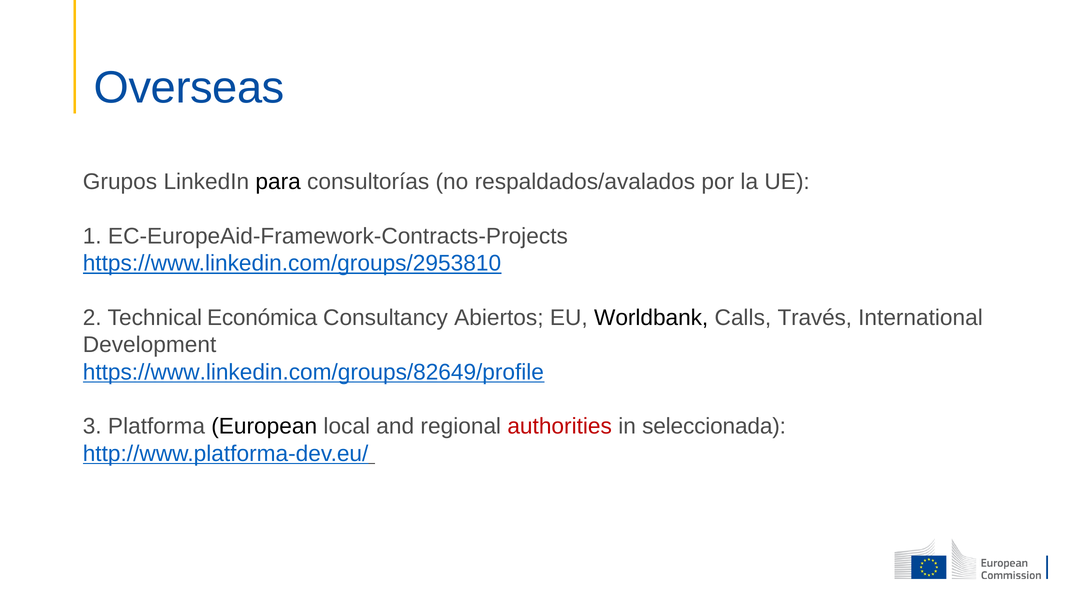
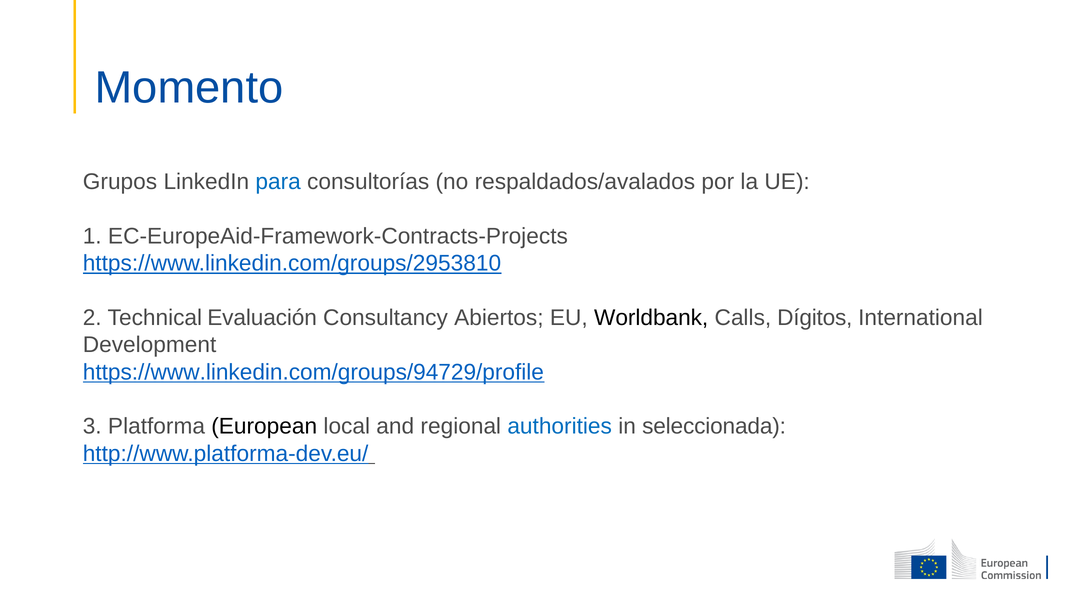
Overseas: Overseas -> Momento (189, 88)
para colour: black -> blue (278, 182)
Económica: Económica -> Evaluación (262, 318)
Través: Través -> Dígitos (815, 318)
https://www.linkedin.com/groups/82649/profile: https://www.linkedin.com/groups/82649/profile -> https://www.linkedin.com/groups/94729/profile (313, 372)
authorities colour: red -> blue (560, 427)
